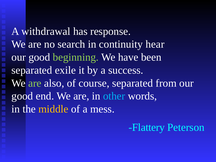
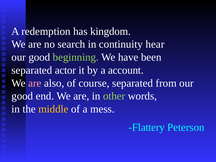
withdrawal: withdrawal -> redemption (46, 31)
response: response -> kingdom (111, 31)
exile: exile -> actor (65, 70)
success: success -> account (126, 70)
are colour: light green -> pink (35, 83)
other colour: light blue -> light green (114, 96)
